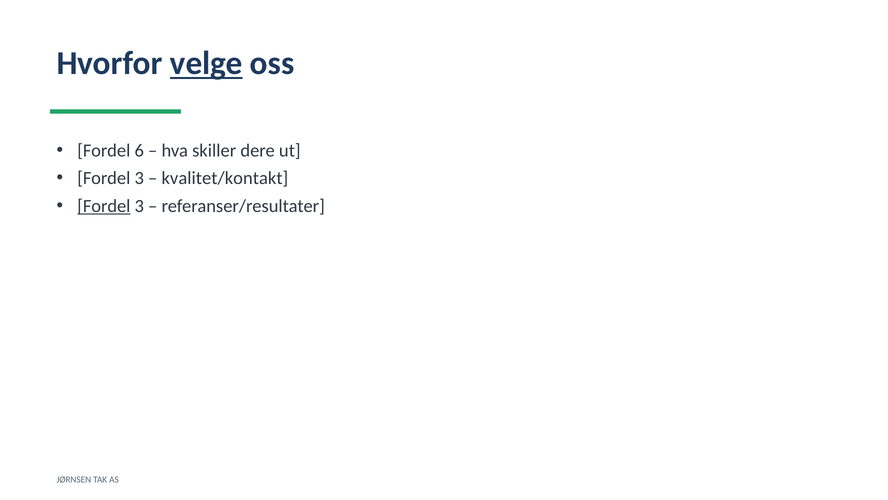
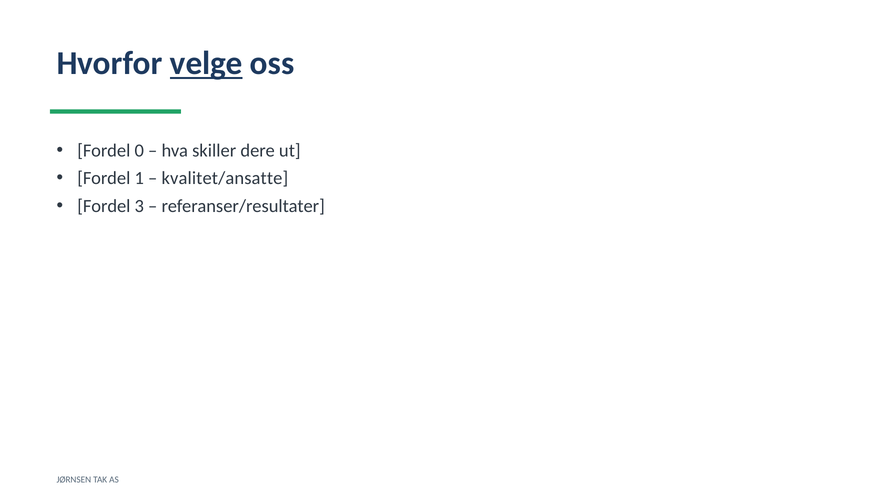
6: 6 -> 0 (139, 150)
3: 3 -> 1 (139, 178)
kvalitet/kontakt: kvalitet/kontakt -> kvalitet/ansatte (225, 178)
Fordel underline: present -> none (104, 206)
